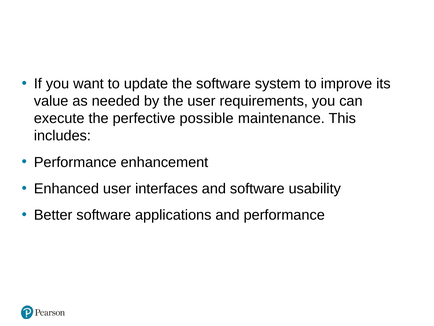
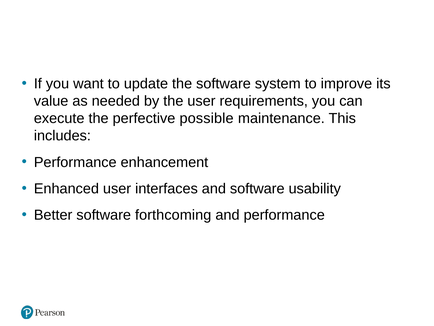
applications: applications -> forthcoming (173, 215)
